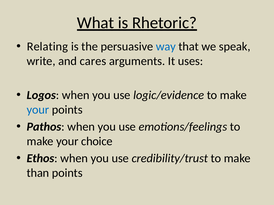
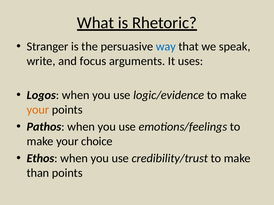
Relating: Relating -> Stranger (48, 47)
cares: cares -> focus (93, 61)
your colour: blue -> orange (38, 110)
